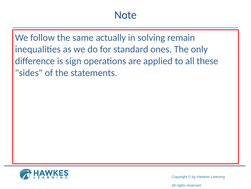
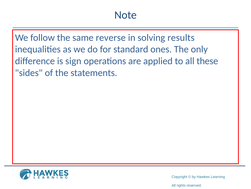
actually: actually -> reverse (111, 37)
remain: remain -> results (181, 37)
